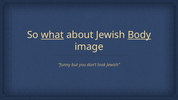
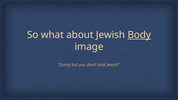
what underline: present -> none (52, 35)
